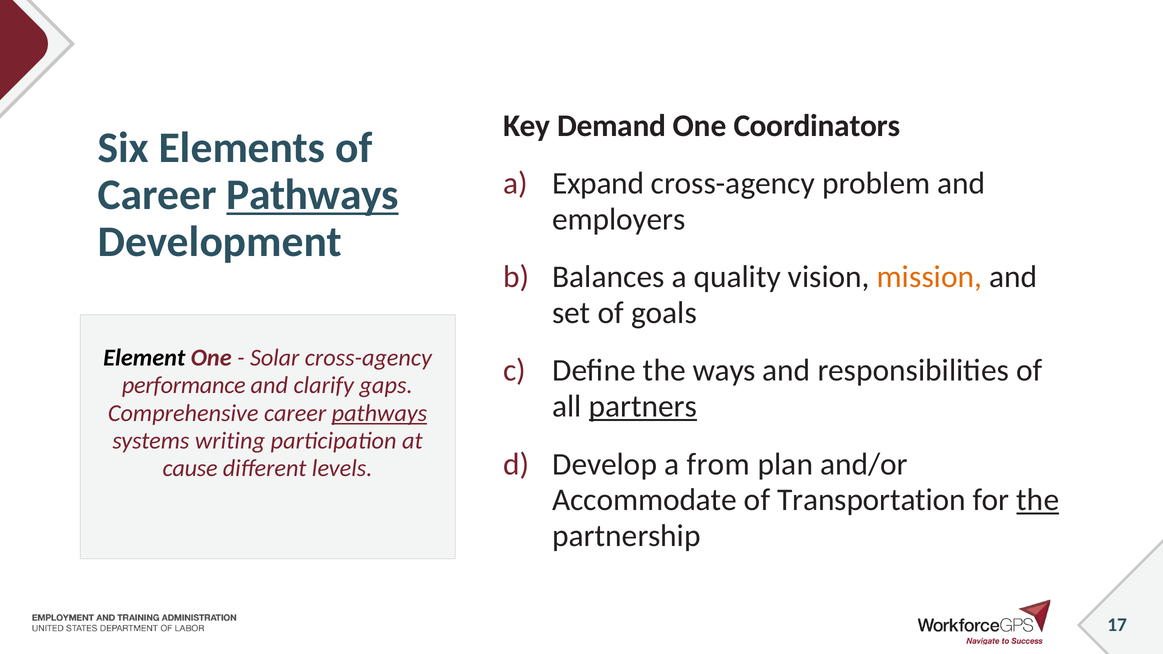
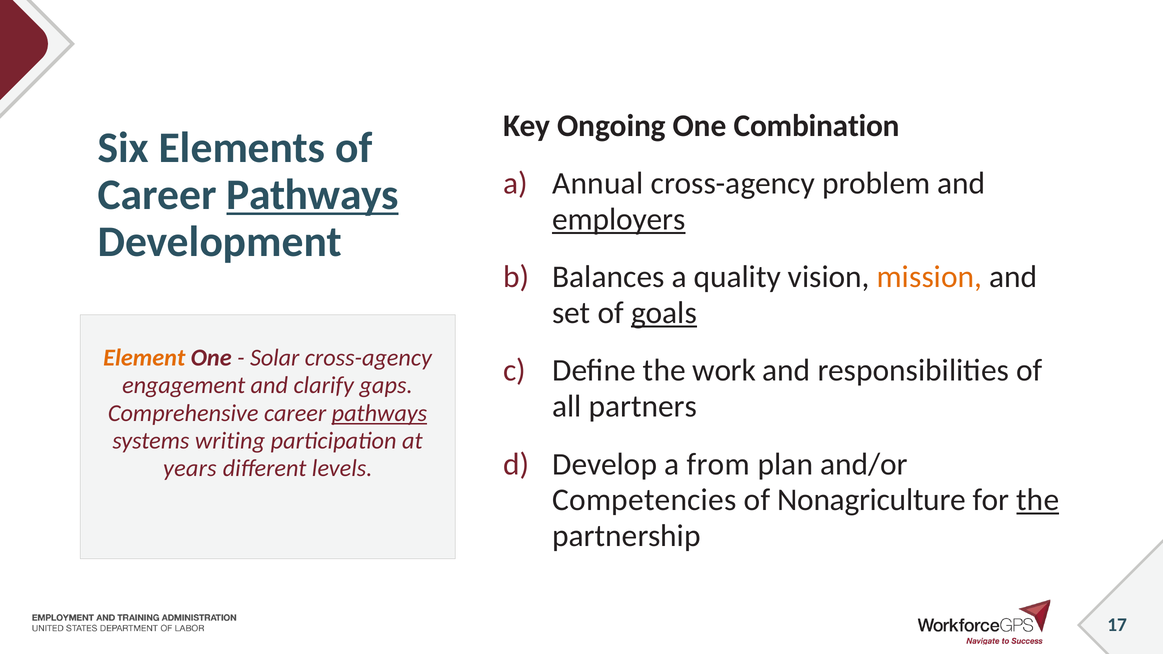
Demand: Demand -> Ongoing (611, 126)
Coordinators: Coordinators -> Combination (817, 126)
Expand: Expand -> Annual (598, 184)
employers underline: none -> present (619, 219)
goals underline: none -> present (664, 313)
Element colour: black -> orange (144, 358)
ways: ways -> work (724, 371)
performance: performance -> engagement (184, 386)
partners underline: present -> none (643, 407)
cause: cause -> years (190, 469)
Accommodate: Accommodate -> Competencies (644, 500)
Transportation: Transportation -> Nonagriculture (872, 500)
